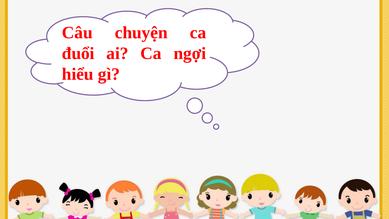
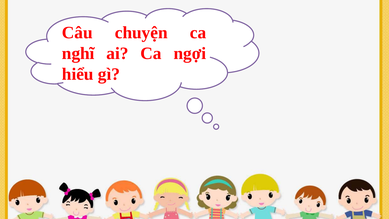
đuổi: đuổi -> nghĩ (78, 53)
